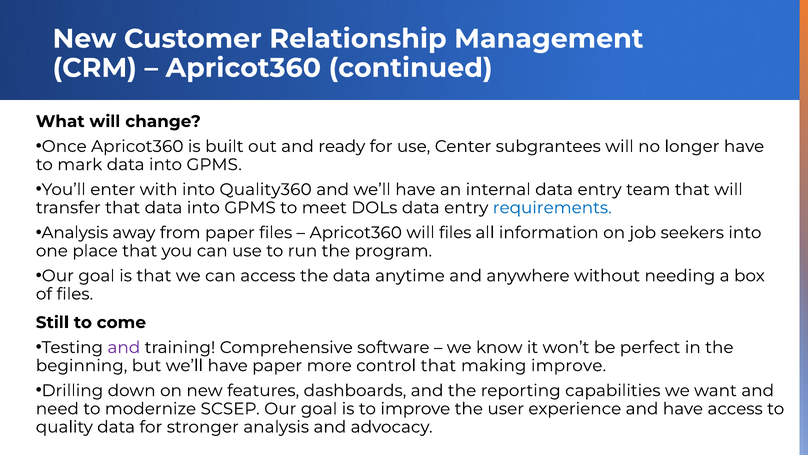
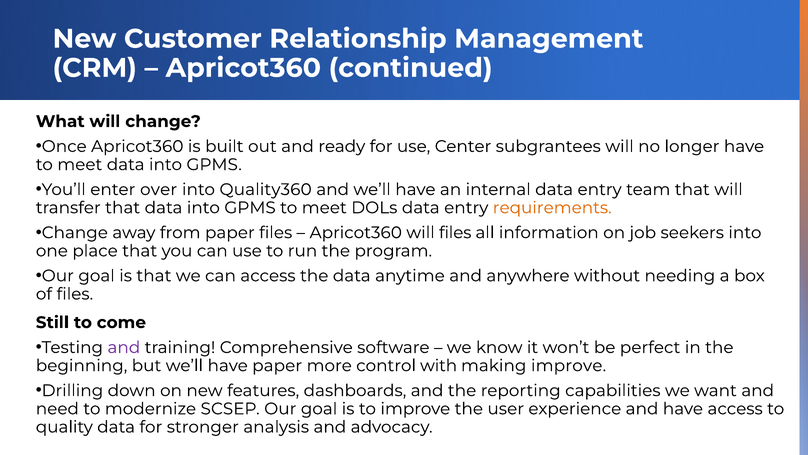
mark: mark -> meet (80, 164)
with: with -> over (159, 189)
requirements colour: blue -> orange (552, 207)
Analysis: Analysis -> Change (75, 232)
control that: that -> with (439, 365)
